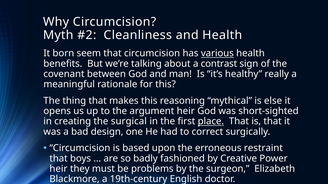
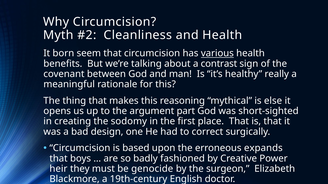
argument heir: heir -> part (186, 111)
surgical: surgical -> sodomy (129, 122)
place underline: present -> none (211, 122)
restraint: restraint -> expands (263, 148)
problems: problems -> genocide (152, 169)
